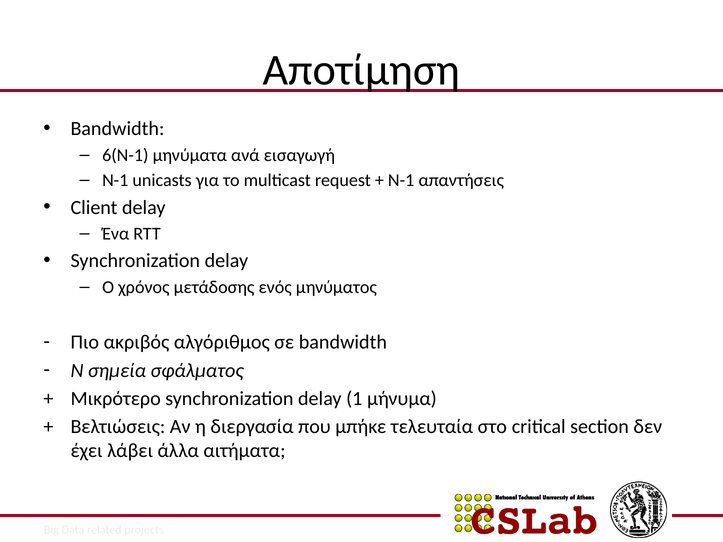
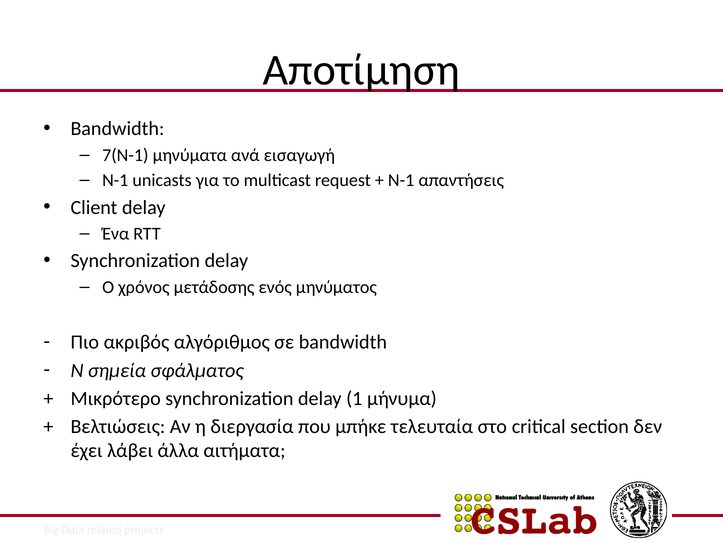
6(N-1: 6(N-1 -> 7(N-1 (125, 155)
